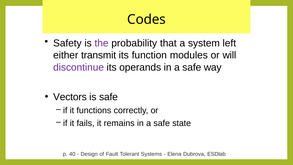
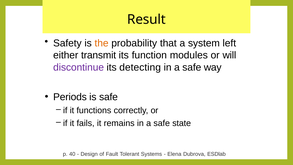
Codes: Codes -> Result (147, 19)
the colour: purple -> orange (102, 43)
operands: operands -> detecting (140, 67)
Vectors: Vectors -> Periods (70, 97)
